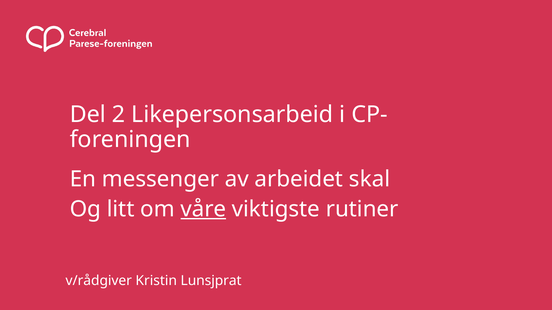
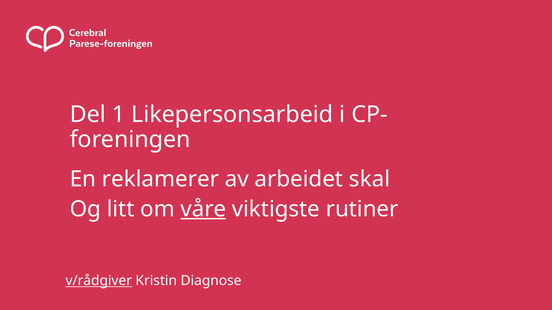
2: 2 -> 1 (119, 115)
messenger: messenger -> reklamerer (160, 179)
v/rådgiver underline: none -> present (99, 281)
Lunsjprat: Lunsjprat -> Diagnose (211, 281)
